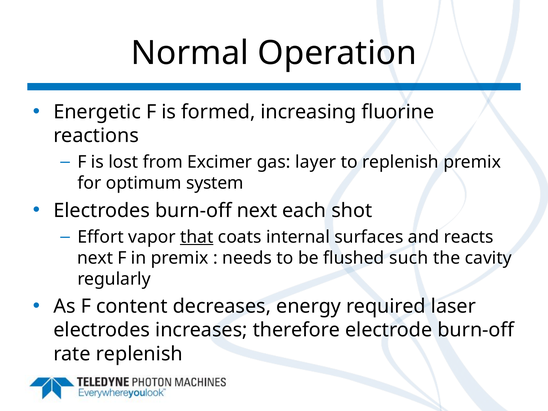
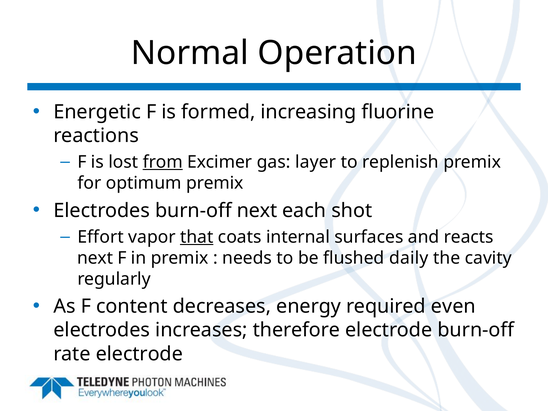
from underline: none -> present (163, 162)
optimum system: system -> premix (215, 183)
such: such -> daily (409, 258)
laser: laser -> even (453, 306)
rate replenish: replenish -> electrode (139, 354)
